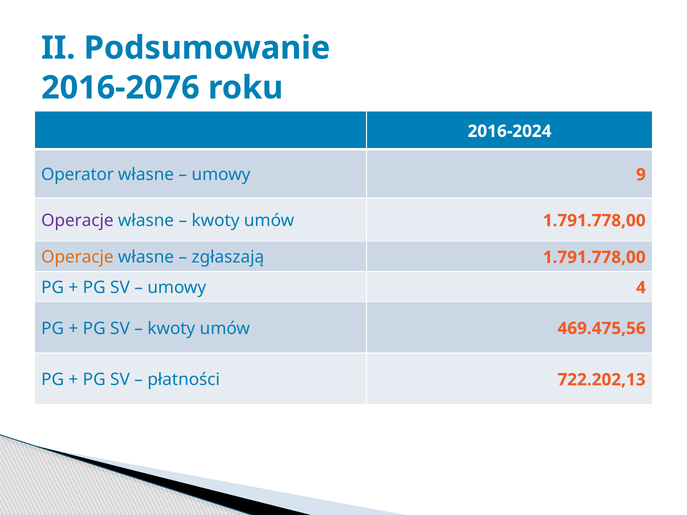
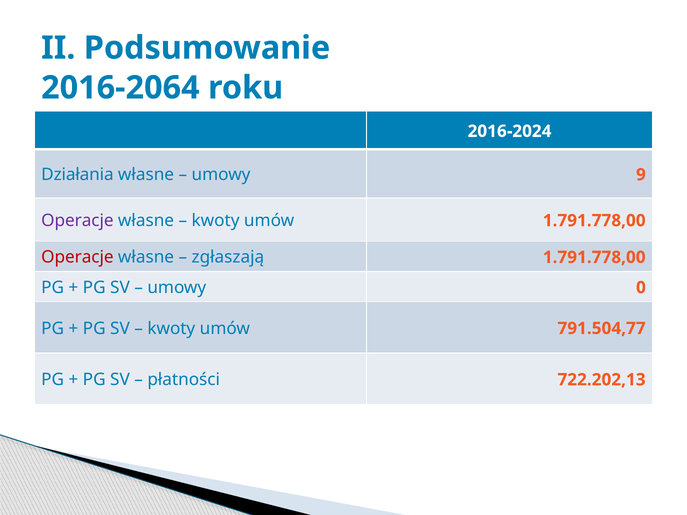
2016-2076: 2016-2076 -> 2016-2064 (120, 88)
Operator: Operator -> Działania (77, 175)
Operacje colour: orange -> red (77, 257)
4: 4 -> 0 (641, 288)
469.475,56: 469.475,56 -> 791.504,77 (602, 329)
